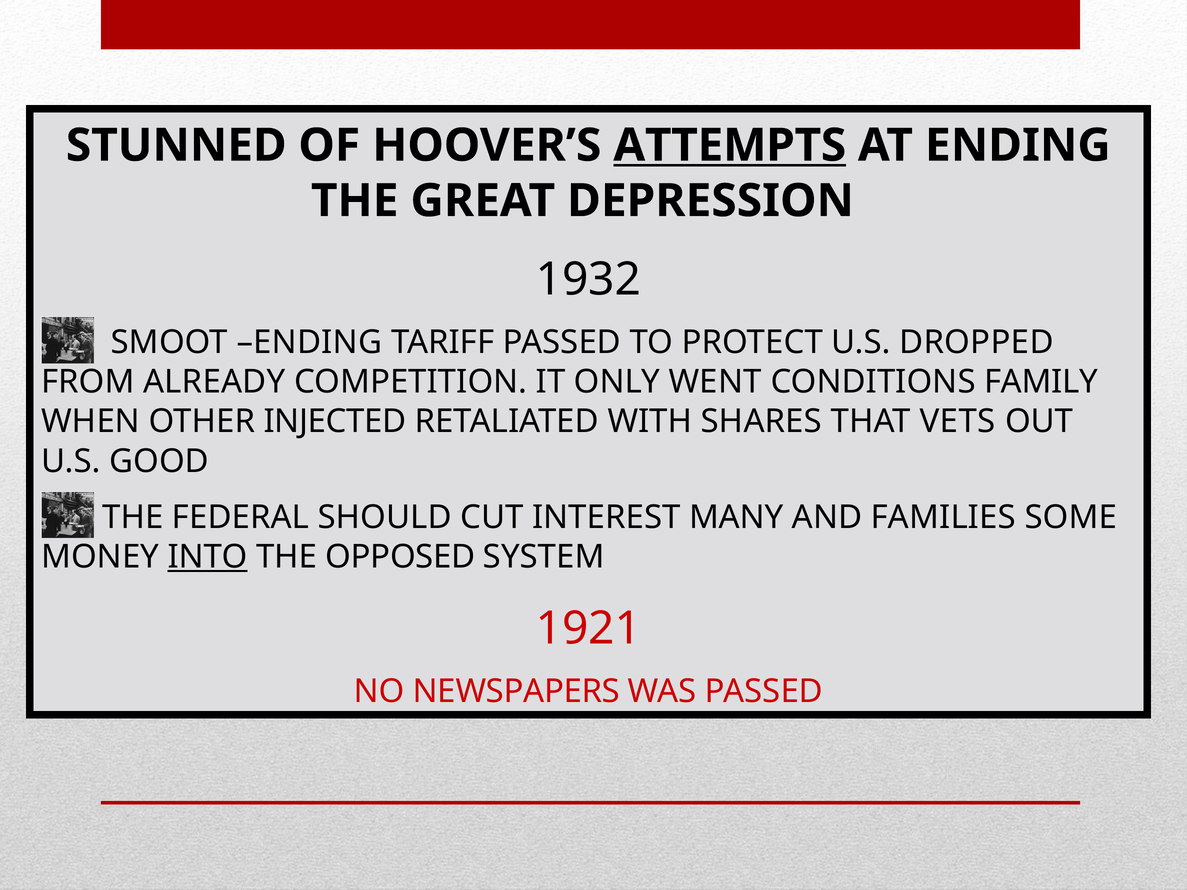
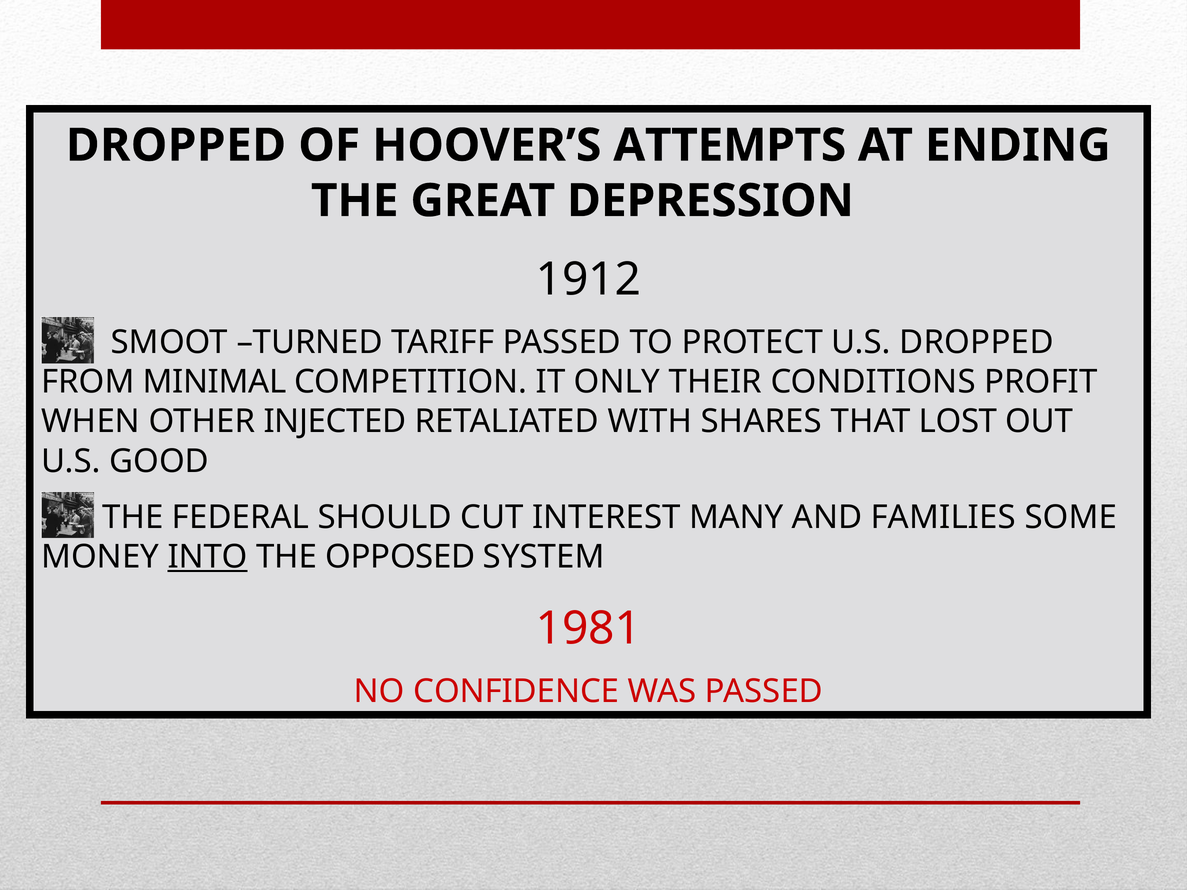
STUNNED: STUNNED -> DROPPED (176, 146)
ATTEMPTS underline: present -> none (730, 146)
1932: 1932 -> 1912 (589, 279)
SMOOT ENDING: ENDING -> TURNED (310, 343)
ALREADY: ALREADY -> MINIMAL (214, 382)
WENT: WENT -> THEIR (715, 382)
FAMILY: FAMILY -> PROFIT (1041, 382)
VETS: VETS -> LOST (958, 422)
1921: 1921 -> 1981 (589, 628)
NEWSPAPERS: NEWSPAPERS -> CONFIDENCE (516, 692)
